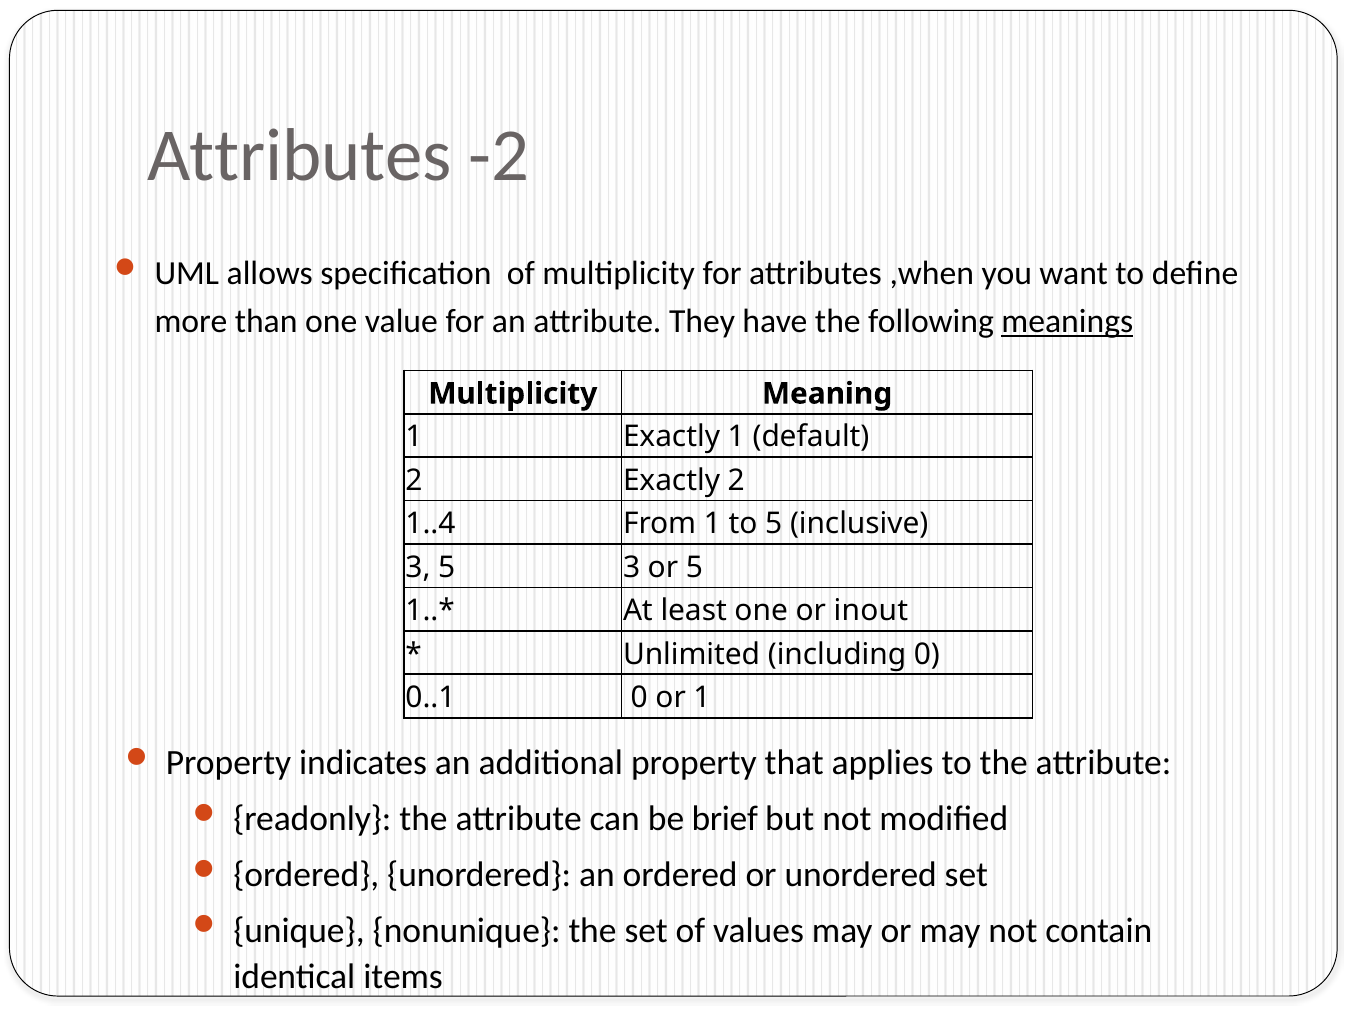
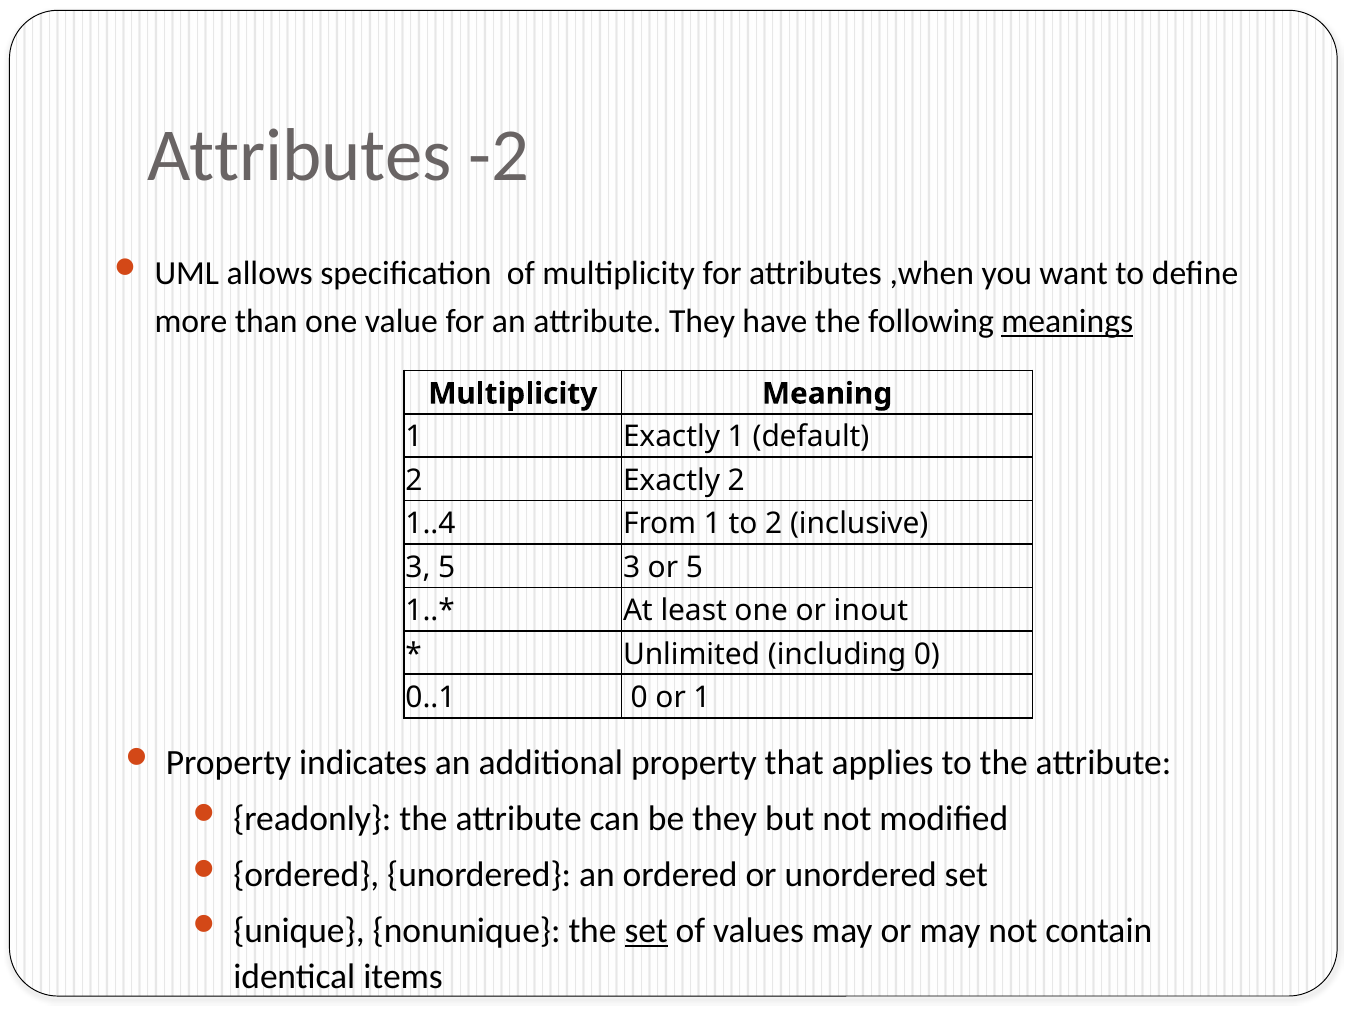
to 5: 5 -> 2 (774, 524)
be brief: brief -> they (724, 819)
set underline: none -> present (646, 931)
